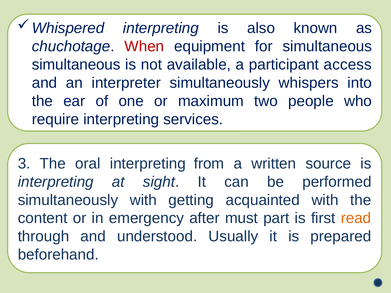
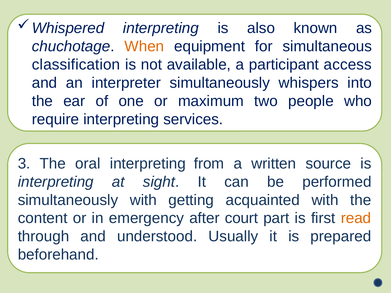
When colour: red -> orange (144, 46)
simultaneous: simultaneous -> classification (76, 65)
must: must -> court (242, 218)
